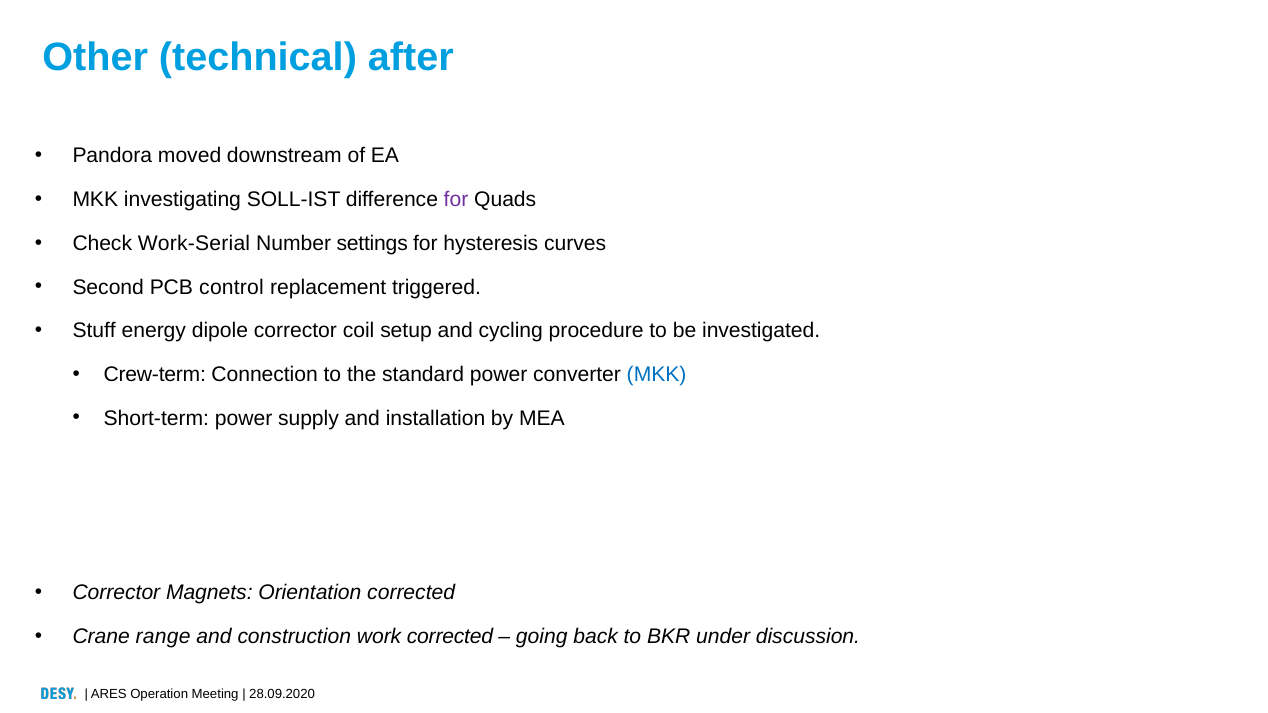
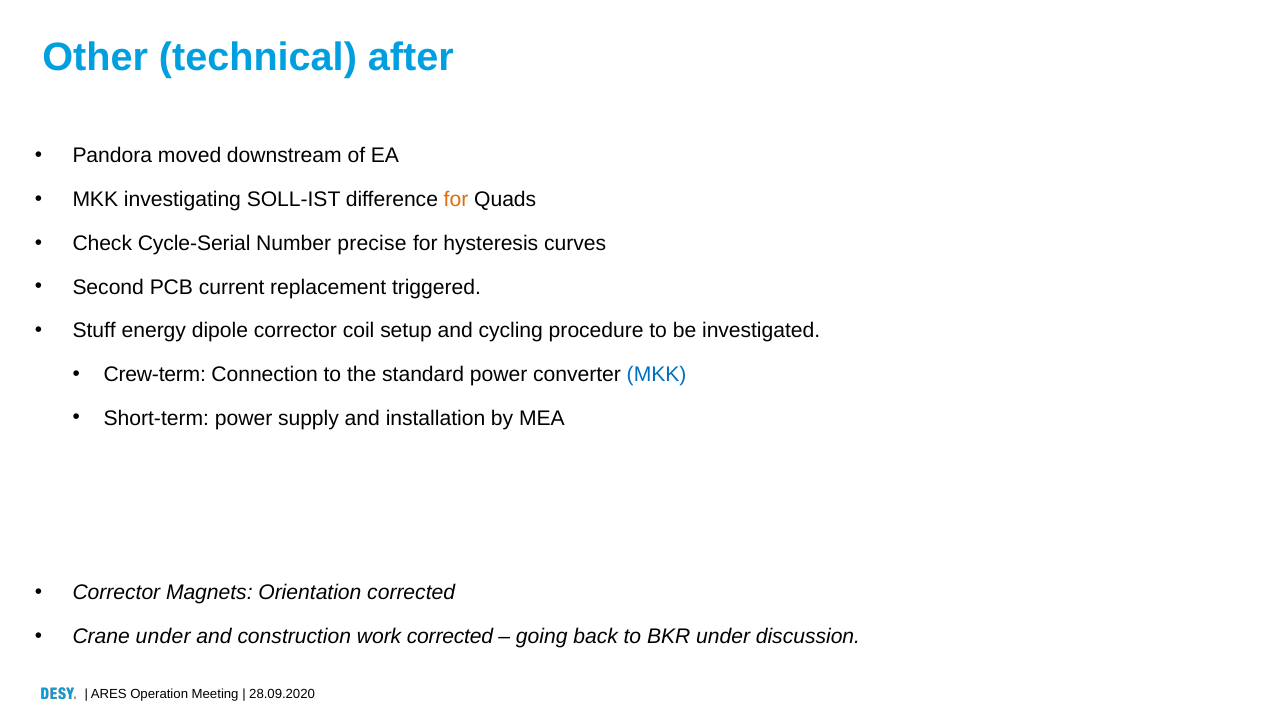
for colour: purple -> orange (456, 200)
Work-Serial: Work-Serial -> Cycle-Serial (194, 243)
settings: settings -> precise (372, 243)
control: control -> current (232, 287)
Crane range: range -> under (163, 637)
